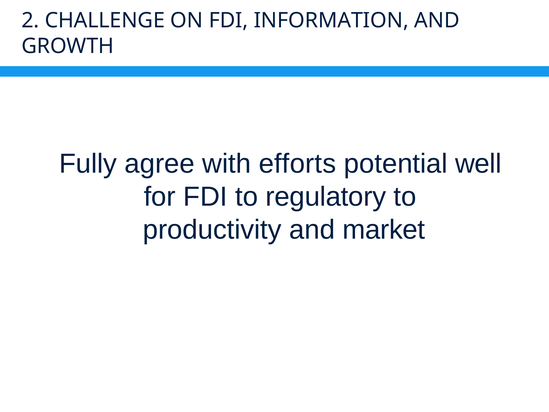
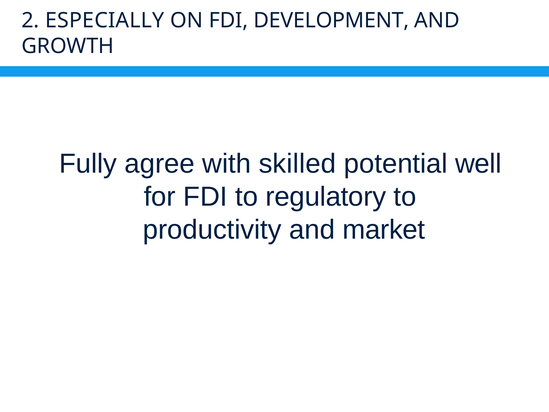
CHALLENGE: CHALLENGE -> ESPECIALLY (105, 20)
INFORMATION: INFORMATION -> DEVELOPMENT (331, 20)
efforts: efforts -> skilled (297, 164)
